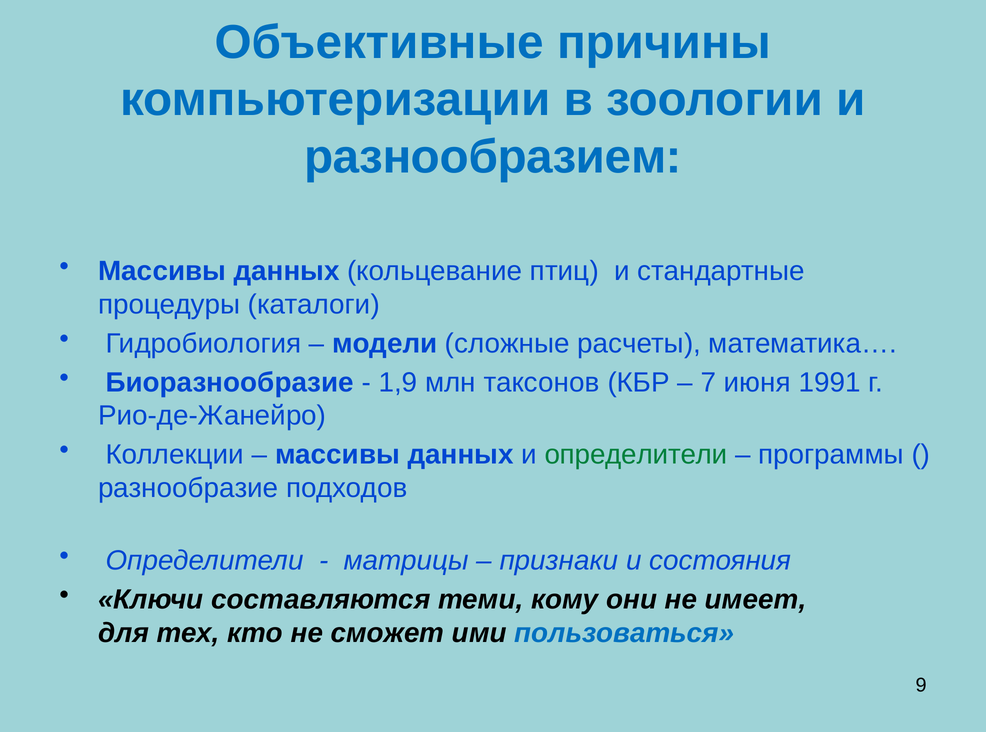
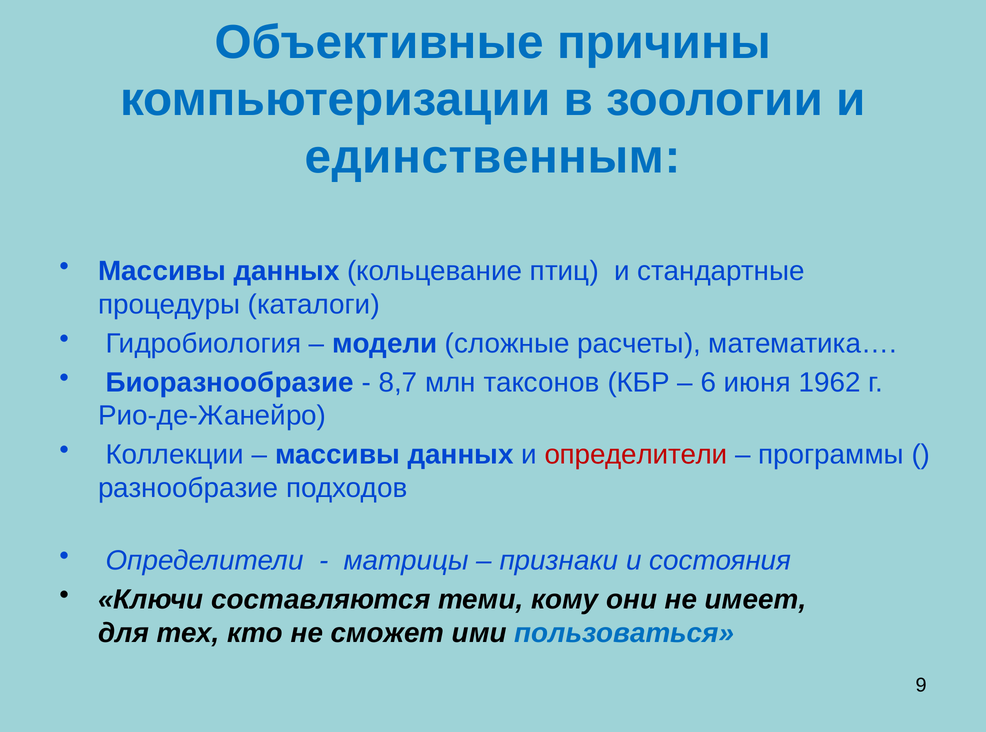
разнообразием: разнообразием -> единственным (493, 157)
1,9: 1,9 -> 8,7 (398, 383)
7: 7 -> 6 (708, 383)
1991: 1991 -> 1962 (830, 383)
определители colour: green -> red (636, 455)
